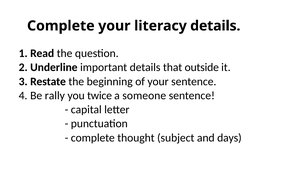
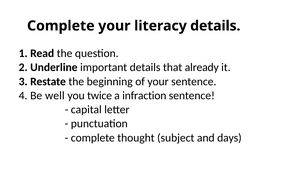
outside: outside -> already (202, 67)
rally: rally -> well (55, 95)
someone: someone -> infraction (144, 95)
